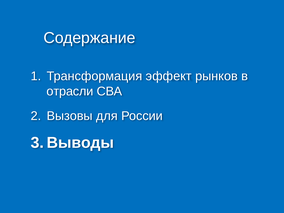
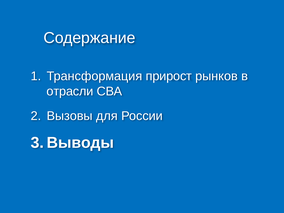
эффект: эффект -> прирост (169, 76)
